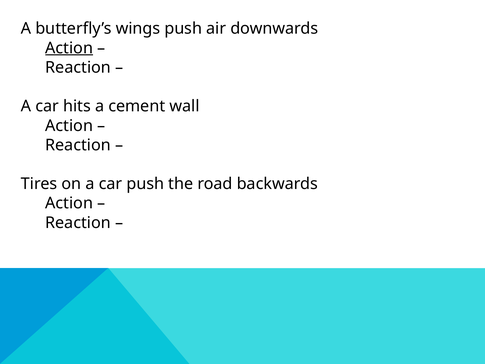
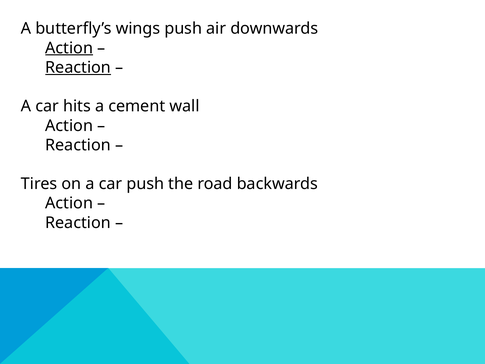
Reaction underline: none -> present (78, 67)
